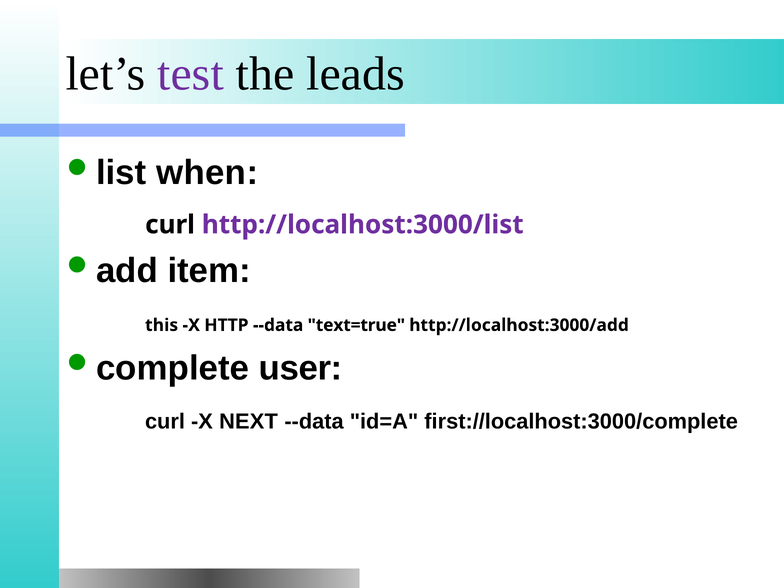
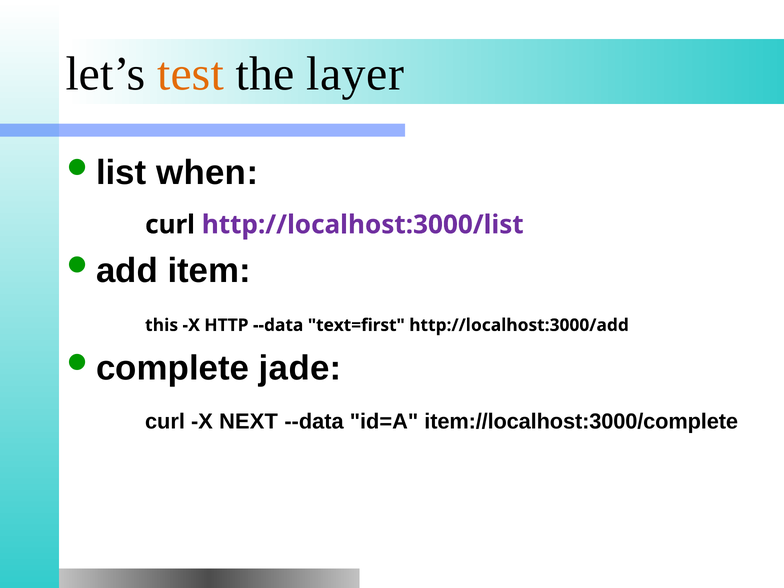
test colour: purple -> orange (191, 74)
leads: leads -> layer (355, 74)
text=true: text=true -> text=first (356, 325)
user: user -> jade (300, 368)
first://localhost:3000/complete: first://localhost:3000/complete -> item://localhost:3000/complete (581, 421)
